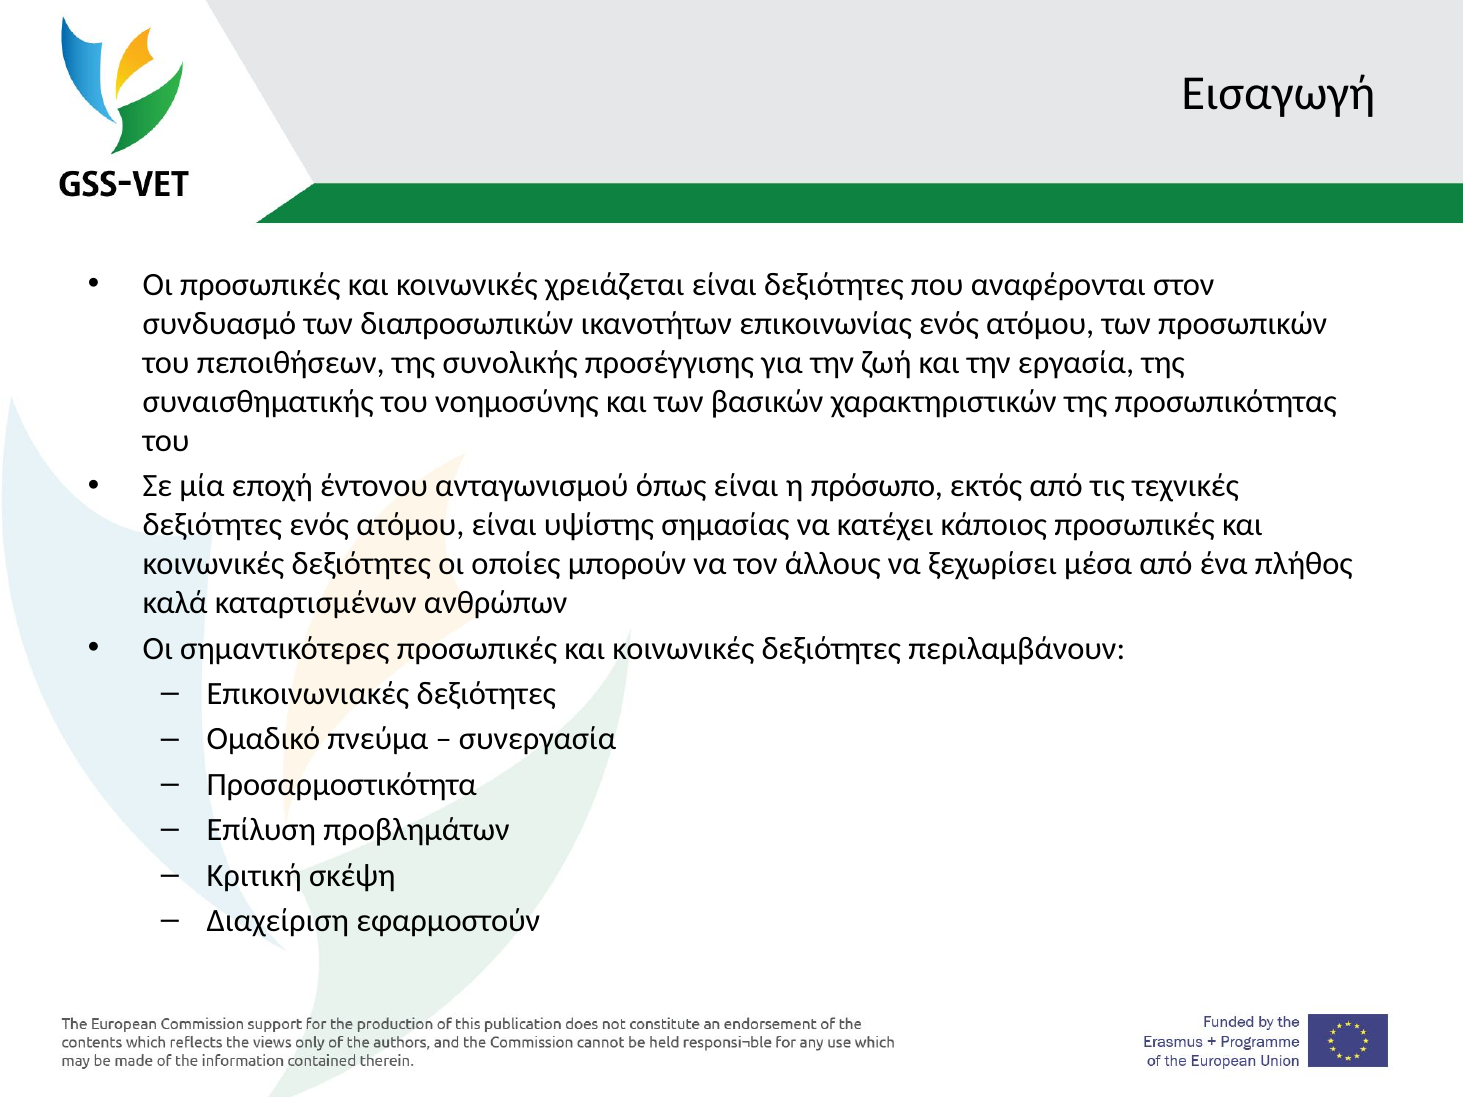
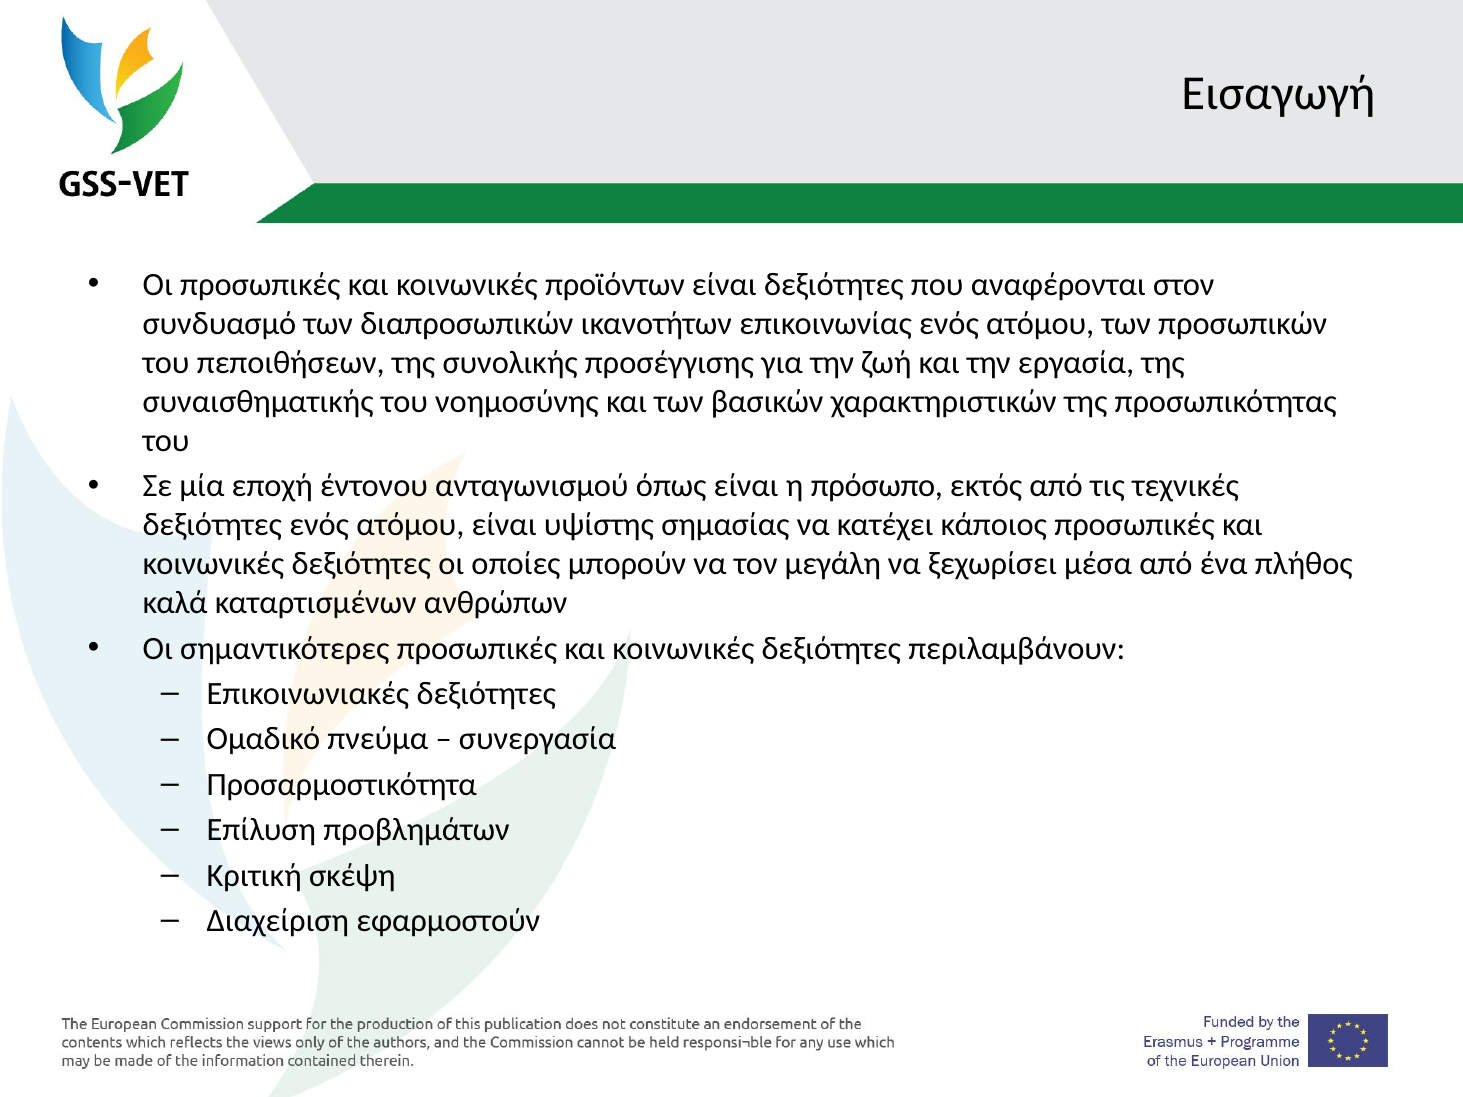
χρειάζεται: χρειάζεται -> προϊόντων (615, 285)
άλλους: άλλους -> μεγάλη (833, 564)
